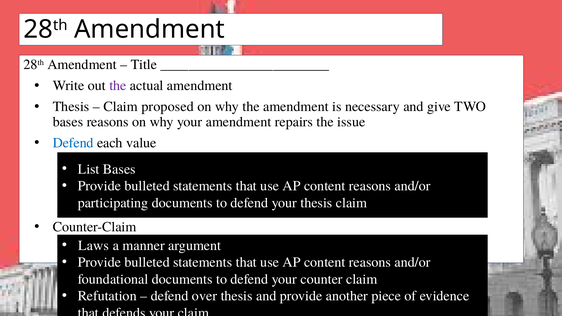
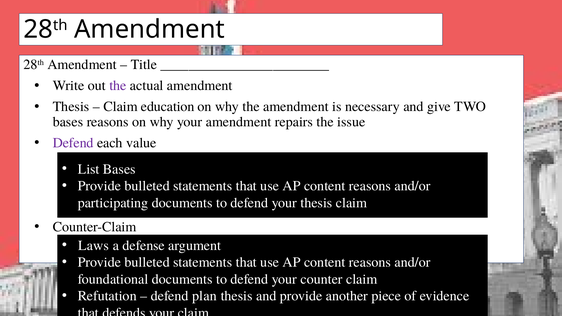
proposed: proposed -> education (168, 107)
Defend colour: blue -> purple (73, 143)
manner: manner -> defense (144, 246)
over: over -> plan (204, 296)
